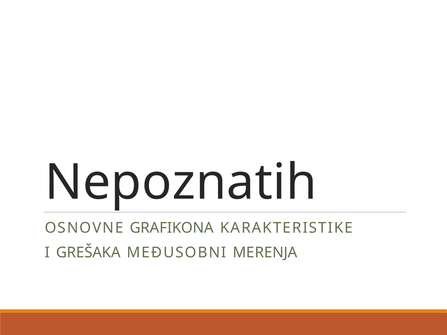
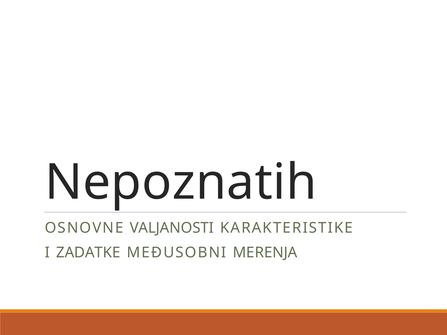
GRAFIKONA: GRAFIKONA -> VALJANOSTI (172, 228)
GREŠAKA: GREŠAKA -> ZADATKE (88, 253)
